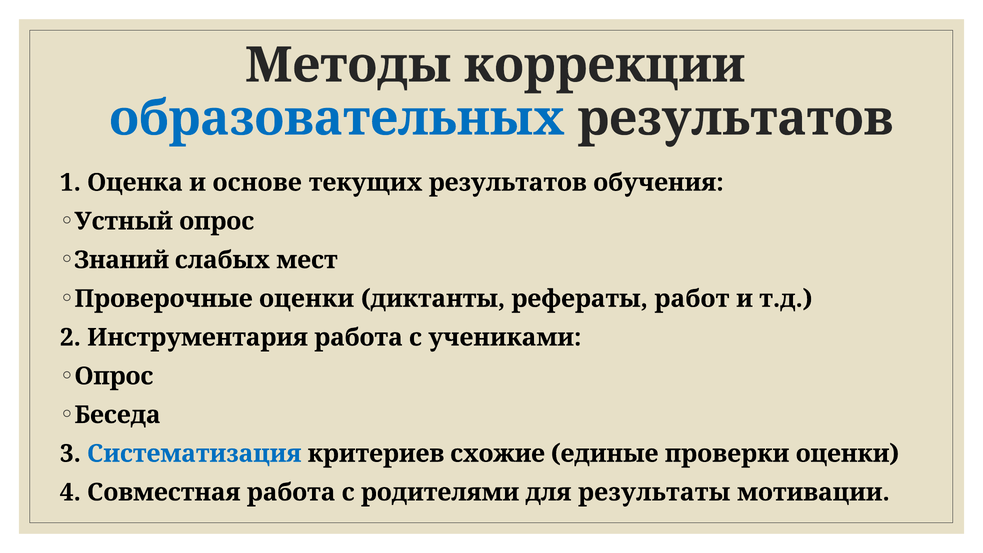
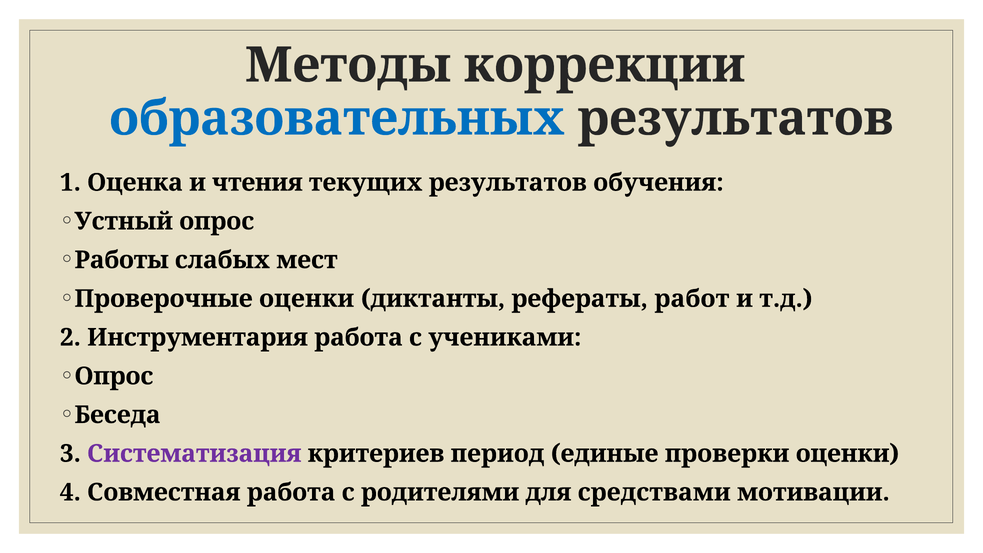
основе: основе -> чтения (257, 183)
Знаний: Знаний -> Работы (122, 260)
Систематизация colour: blue -> purple (194, 454)
схожие: схожие -> период (497, 454)
результаты: результаты -> средствами (654, 492)
